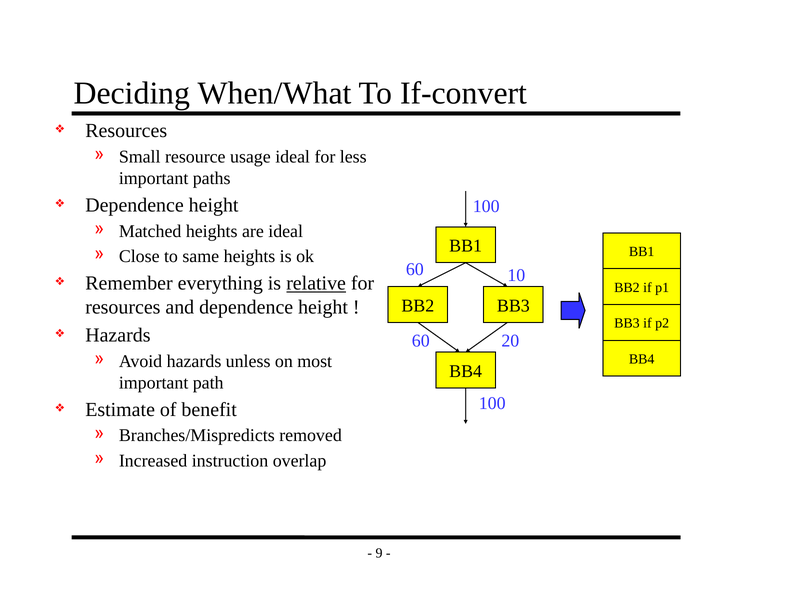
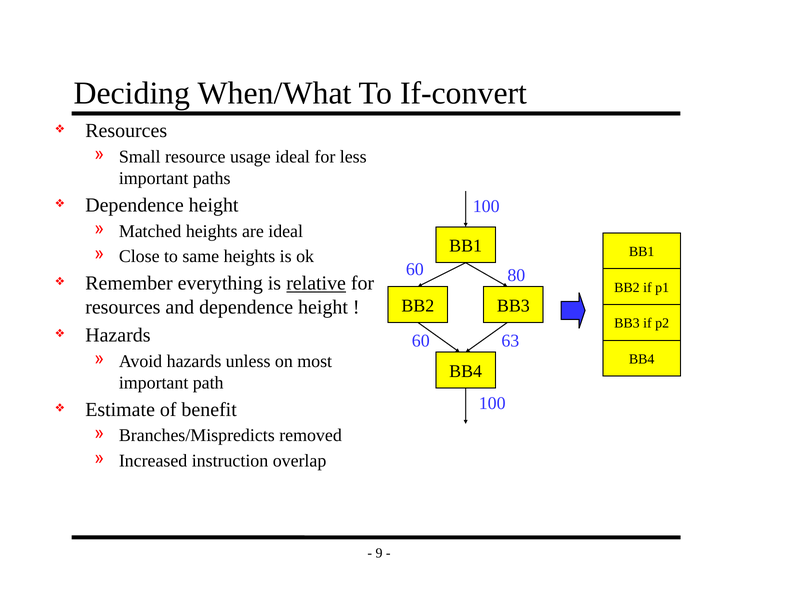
10: 10 -> 80 (516, 275)
20: 20 -> 63 (510, 341)
